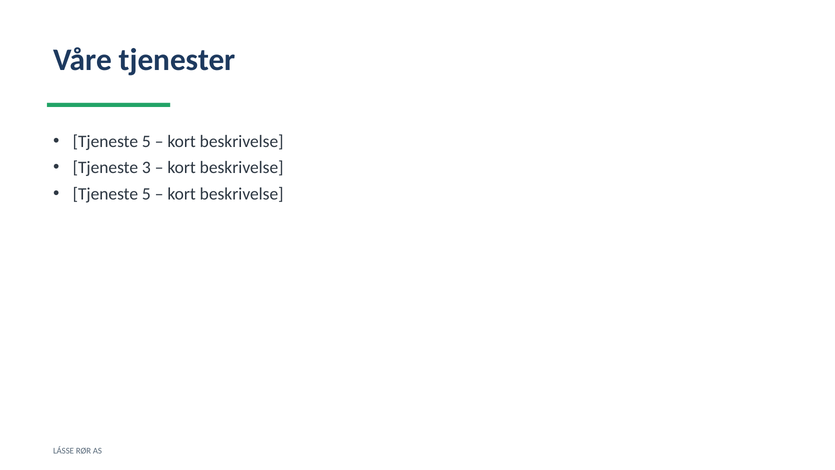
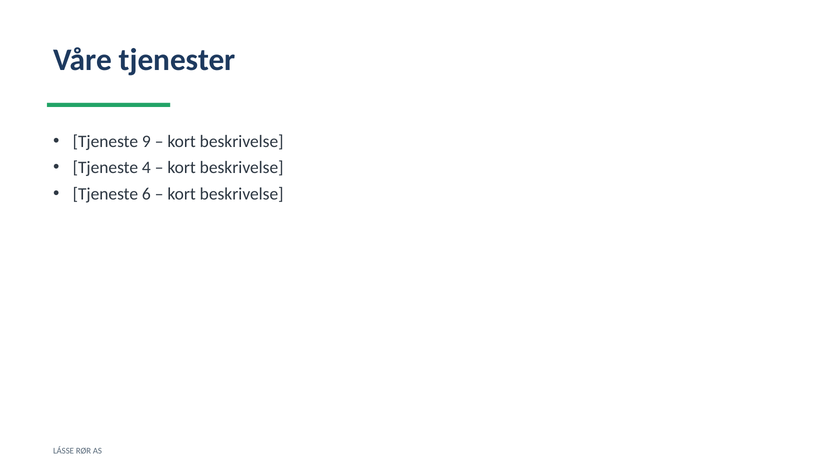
5: 5 -> 9 (146, 141)
3: 3 -> 4 (146, 168)
5: 5 -> 6 (146, 194)
